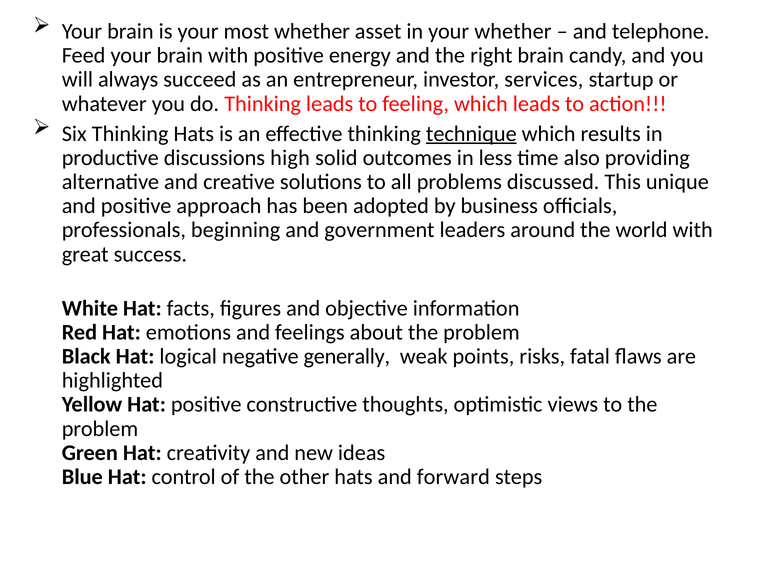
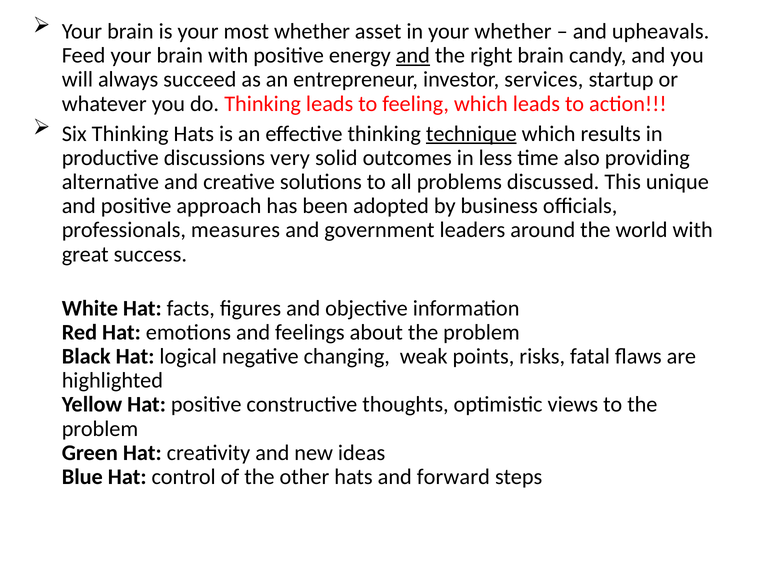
telephone: telephone -> upheavals (661, 31)
and underline: none -> present (413, 56)
high: high -> very (290, 158)
beginning: beginning -> measures (236, 230)
generally: generally -> changing (347, 357)
